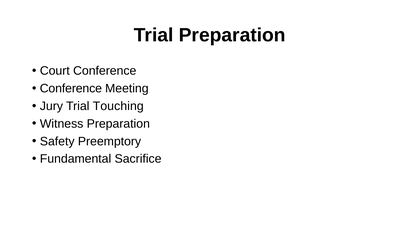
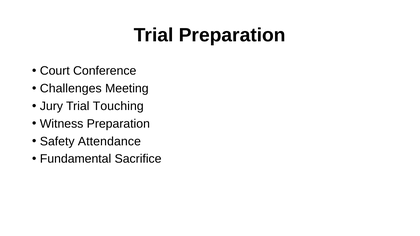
Conference: Conference -> Challenges (71, 89)
Preemptory: Preemptory -> Attendance (109, 141)
